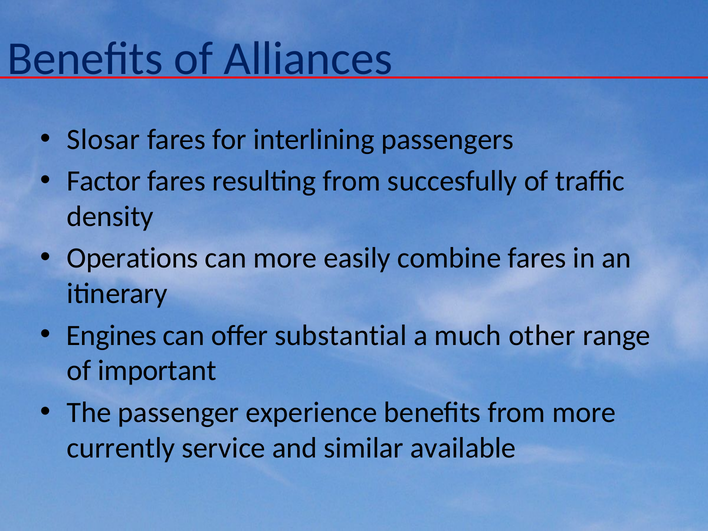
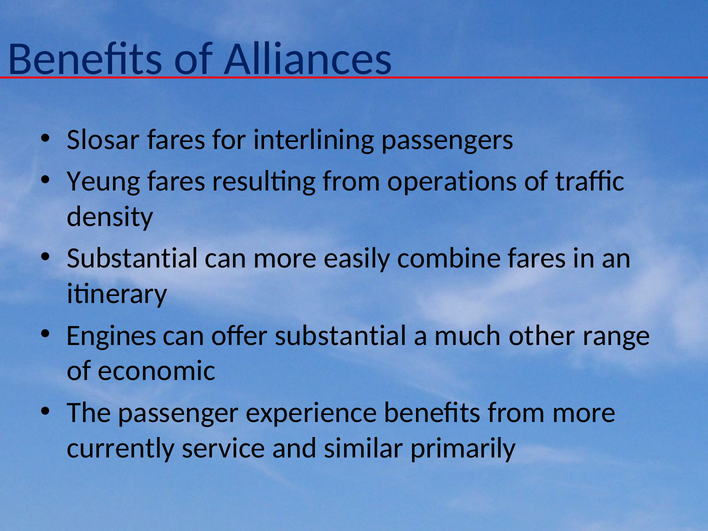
Factor: Factor -> Yeung (104, 181)
succesfully: succesfully -> operations (452, 181)
Operations: Operations -> Substantial (133, 258)
important: important -> economic (157, 371)
available: available -> primarily (463, 448)
